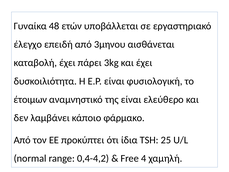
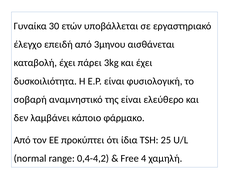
48: 48 -> 30 (54, 26)
έτοιμων: έτοιμων -> σοβαρή (30, 99)
